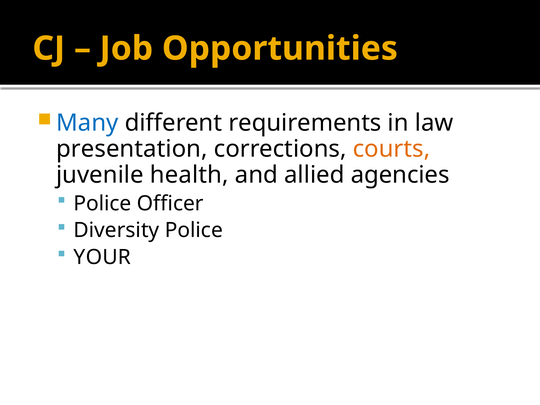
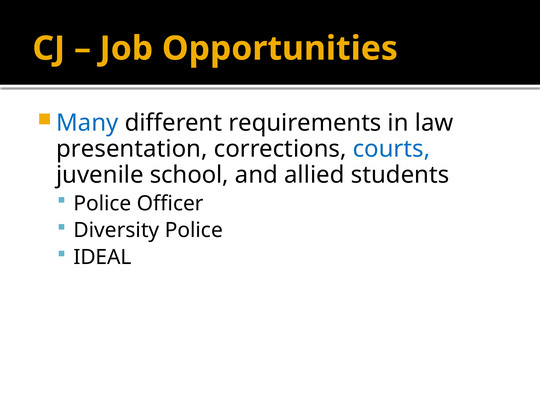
courts colour: orange -> blue (391, 149)
health: health -> school (189, 175)
agencies: agencies -> students (400, 175)
YOUR: YOUR -> IDEAL (102, 257)
